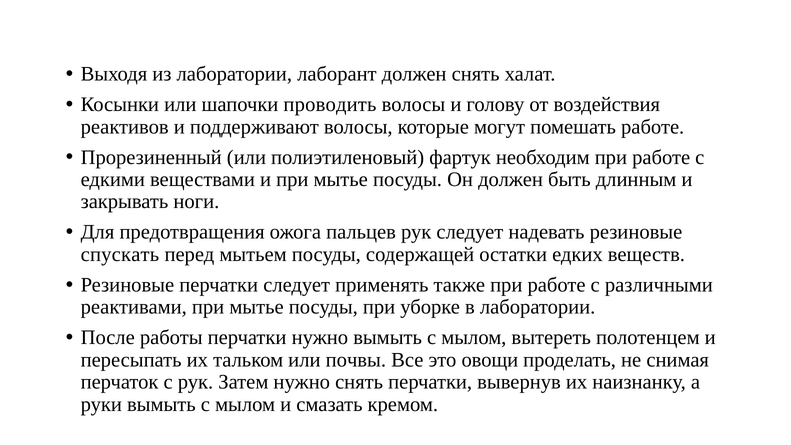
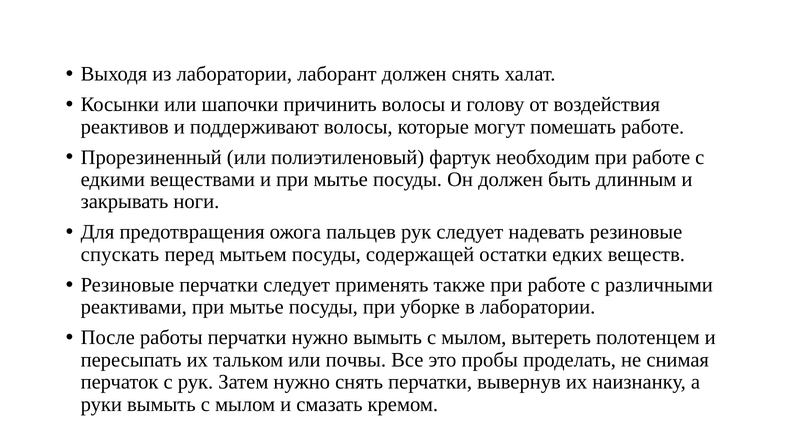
проводить: проводить -> причинить (330, 104)
овощи: овощи -> пробы (490, 360)
